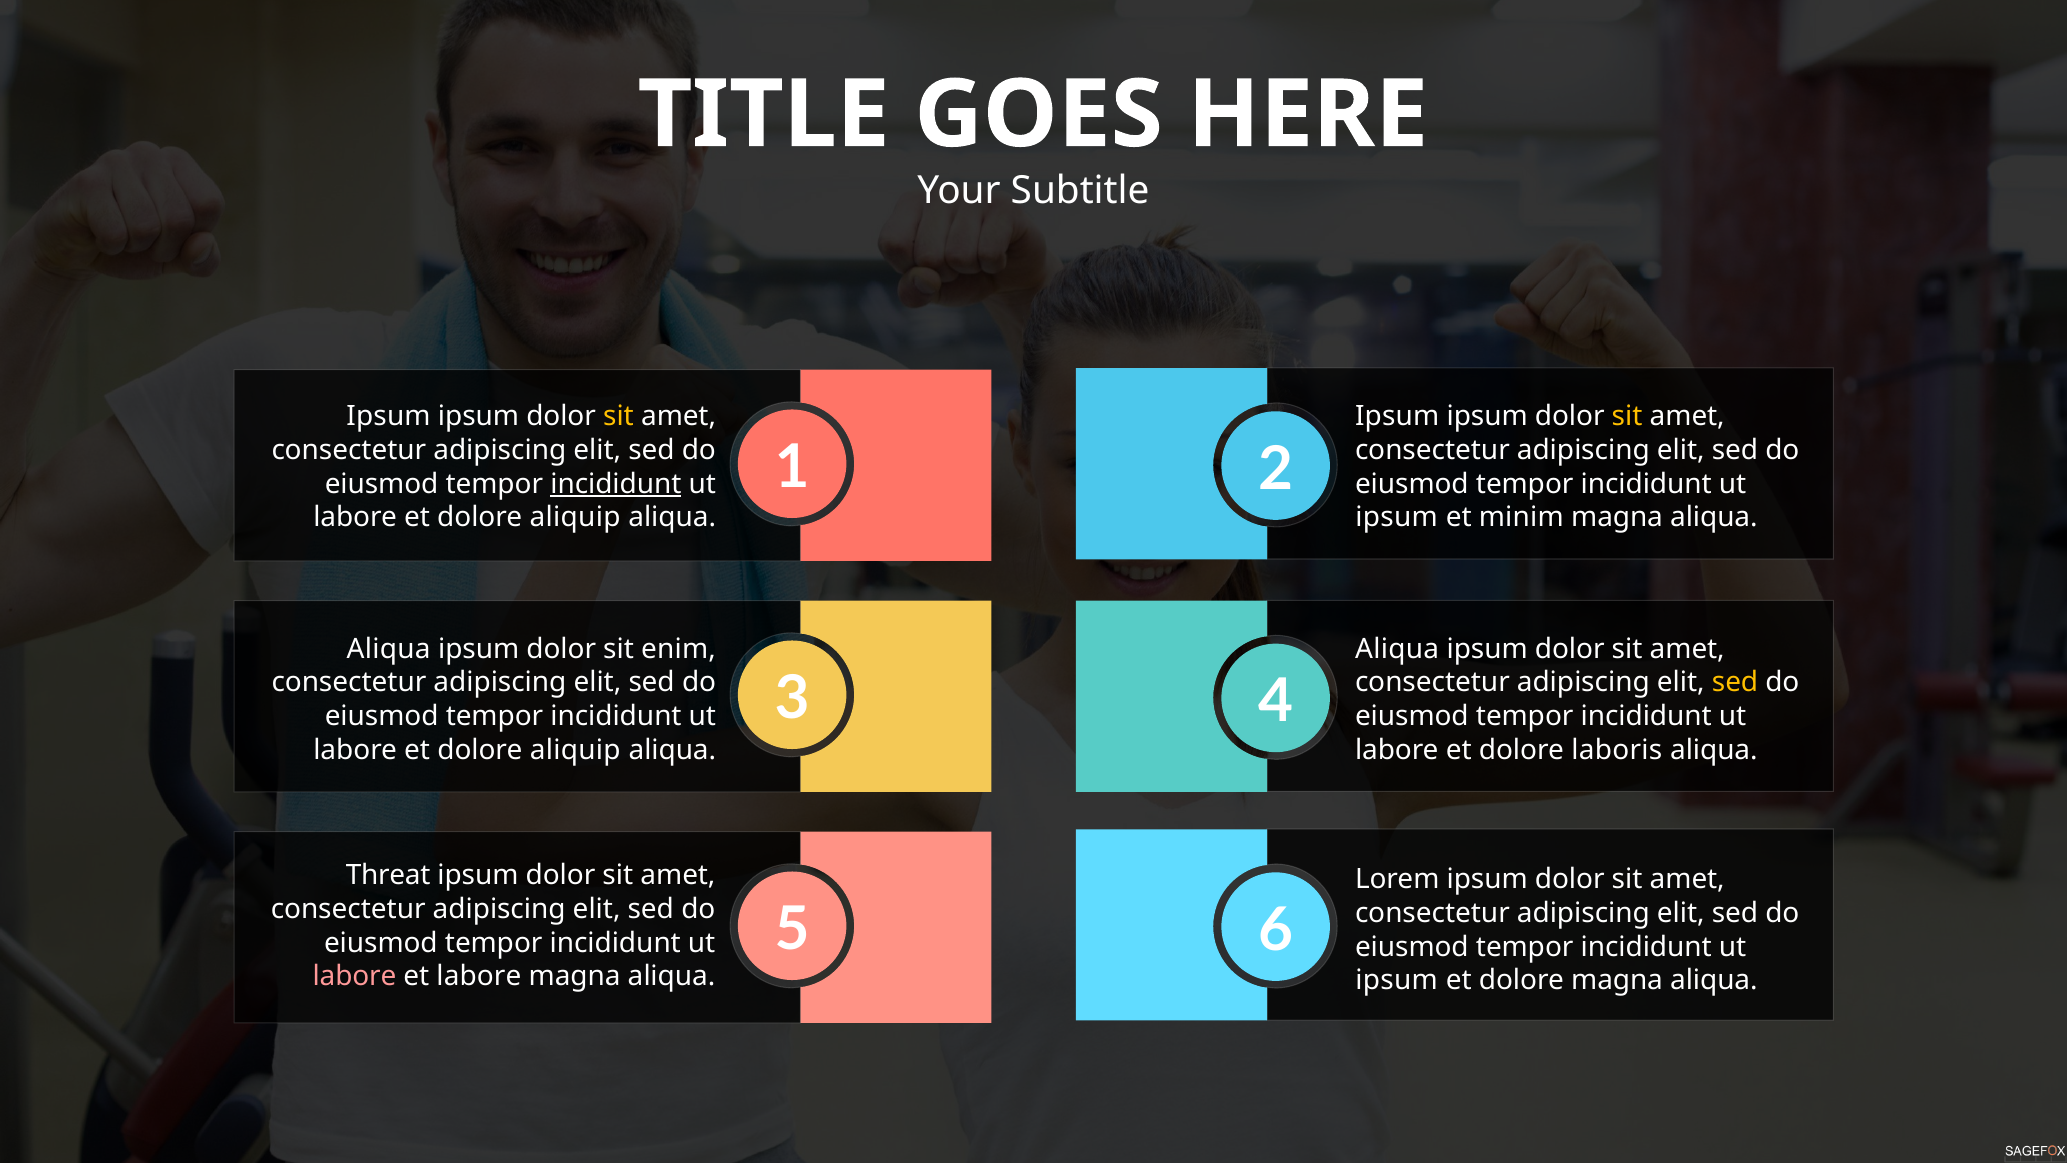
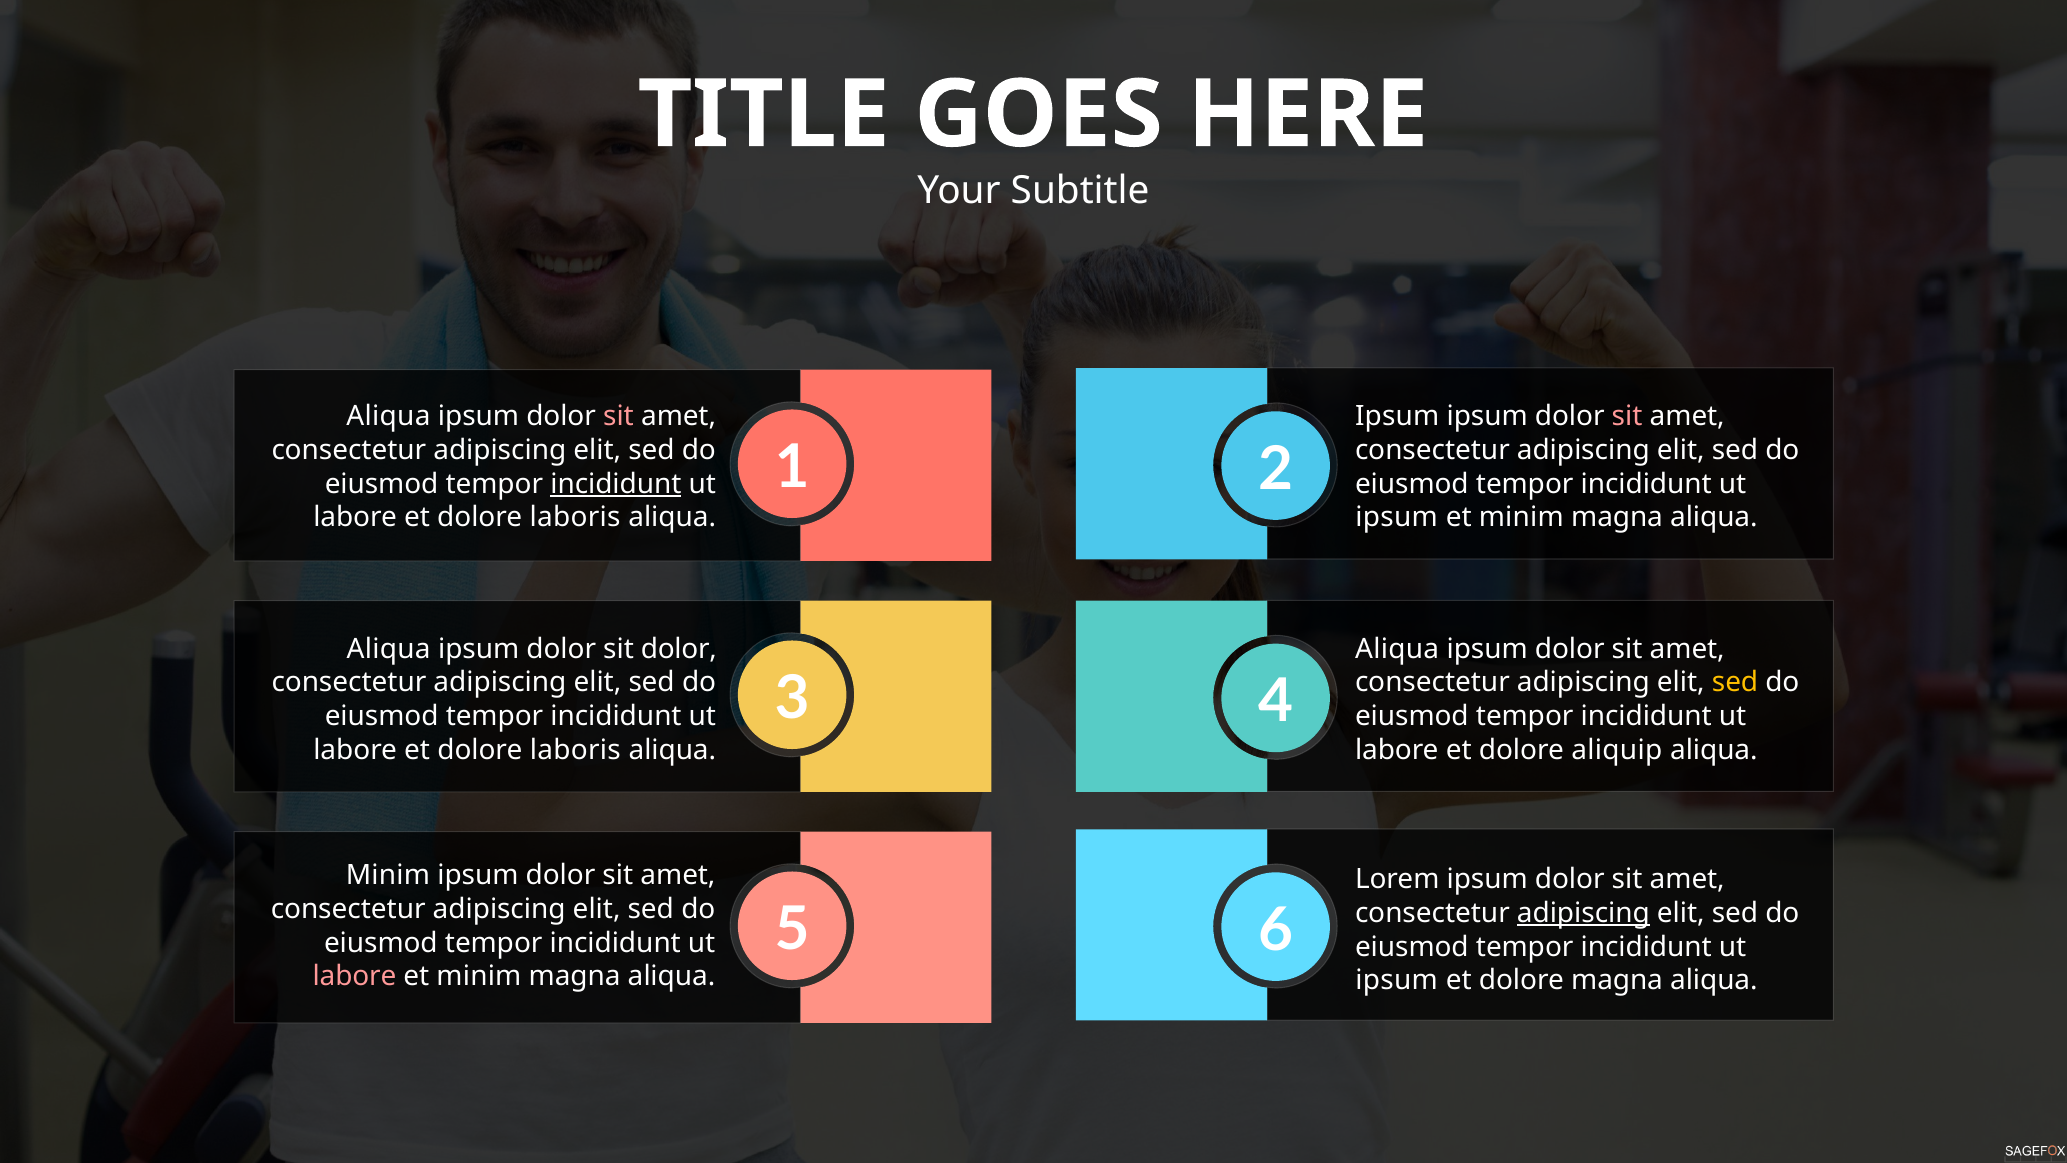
Ipsum: Ipsum -> Aliqua (388, 417)
sit colour: yellow -> pink (618, 417)
sit colour: yellow -> pink (1627, 417)
aliquip: aliquip -> laboris (575, 517)
sit enim: enim -> dolor (679, 649)
aliquip: aliquip -> laboris (575, 750)
laboris: laboris -> aliquip (1617, 750)
Threat: Threat -> Minim (388, 875)
adipiscing underline: none -> present (1583, 913)
labore: labore -> minim (479, 976)
